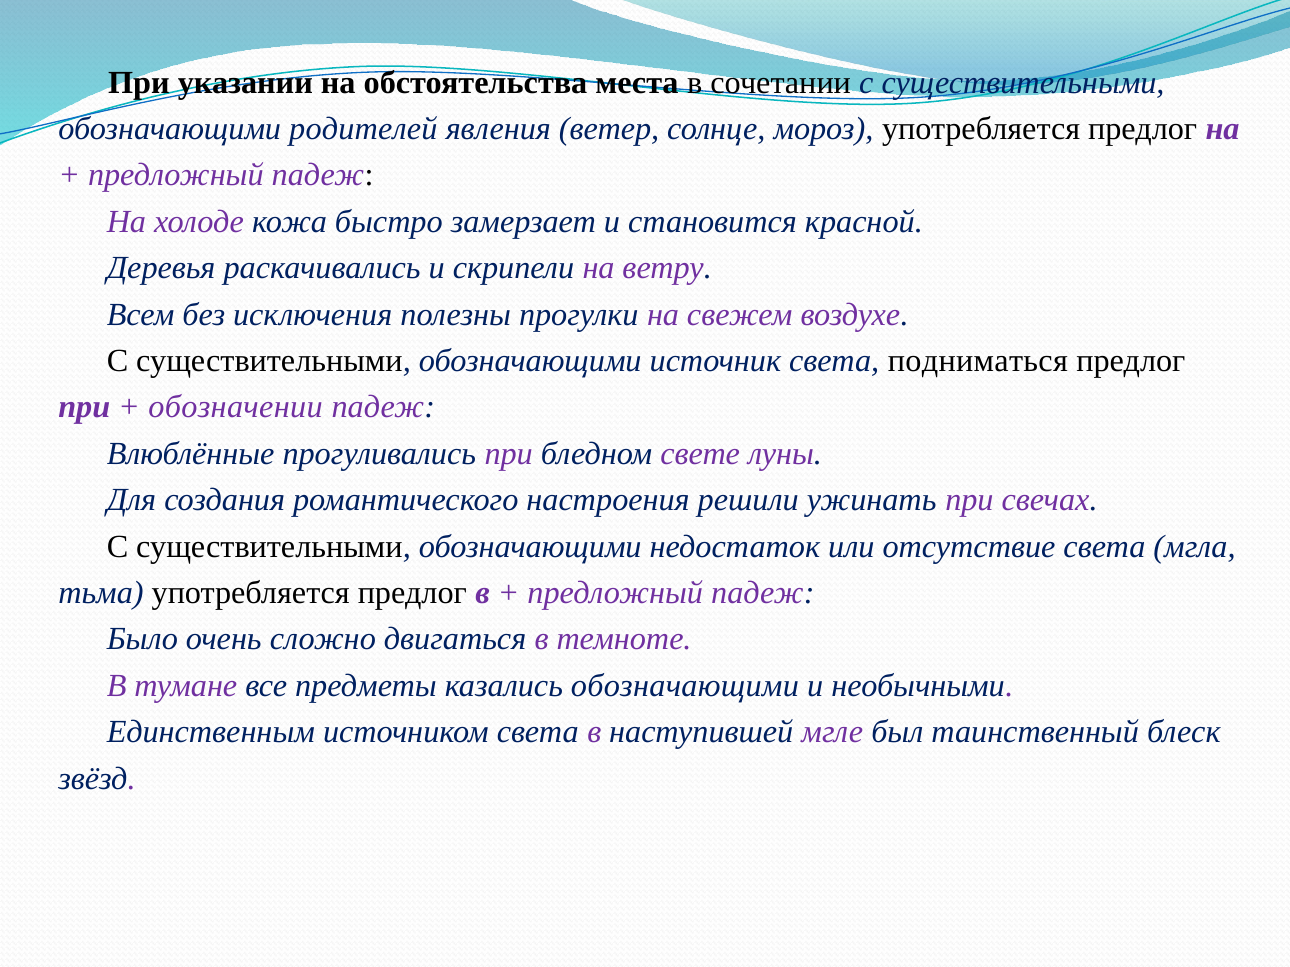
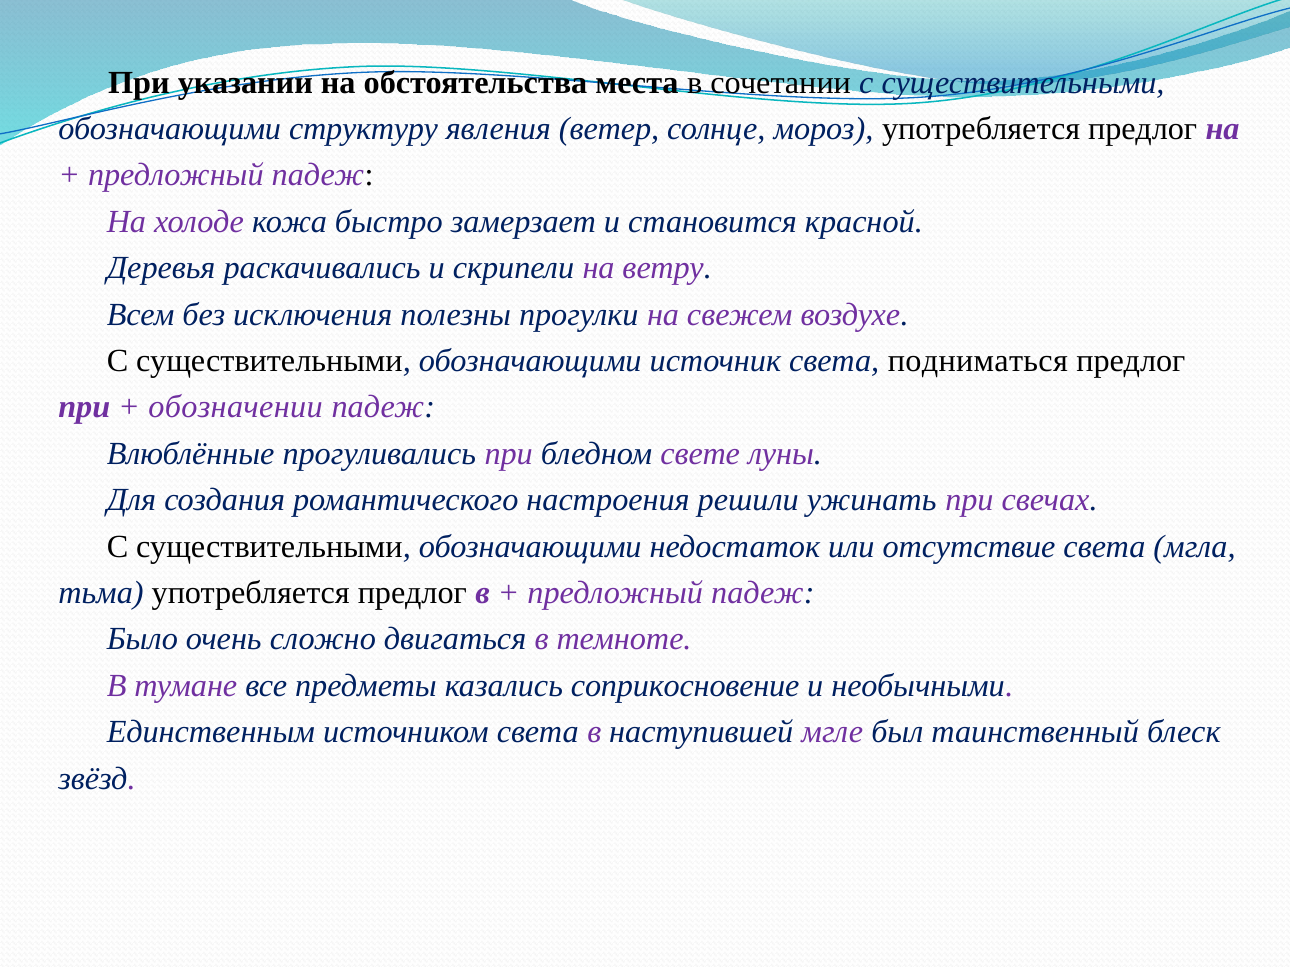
родителей: родителей -> структуру (364, 129)
казались обозначающими: обозначающими -> соприкосновение (685, 686)
